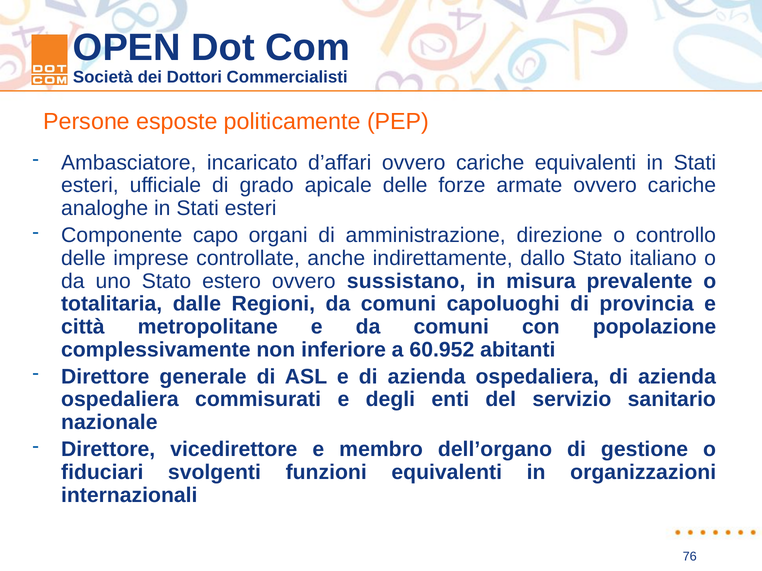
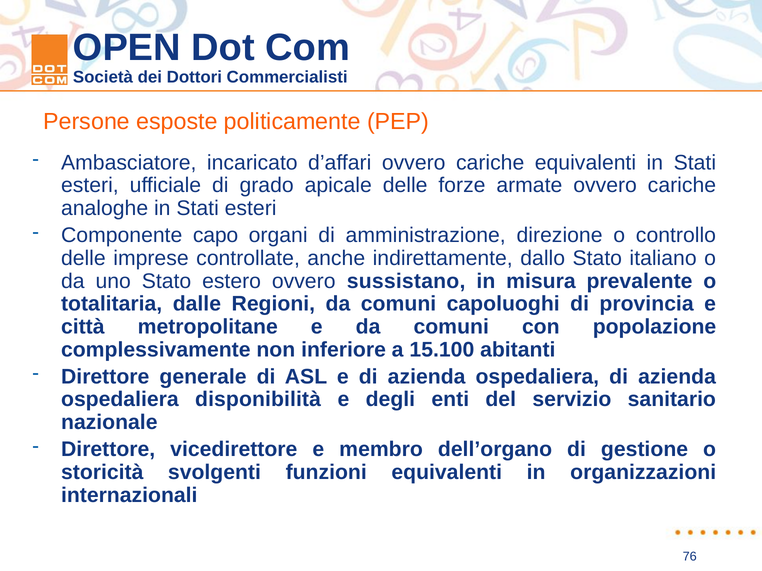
60.952: 60.952 -> 15.100 (442, 350)
commisurati: commisurati -> disponibilità (258, 400)
fiduciari: fiduciari -> storicità (102, 473)
